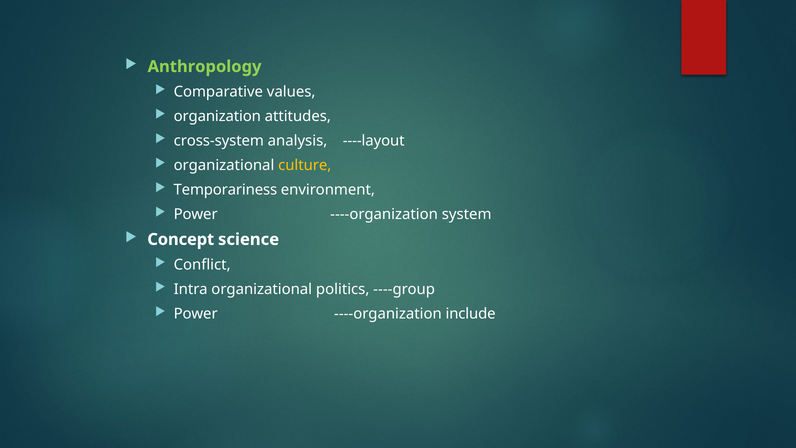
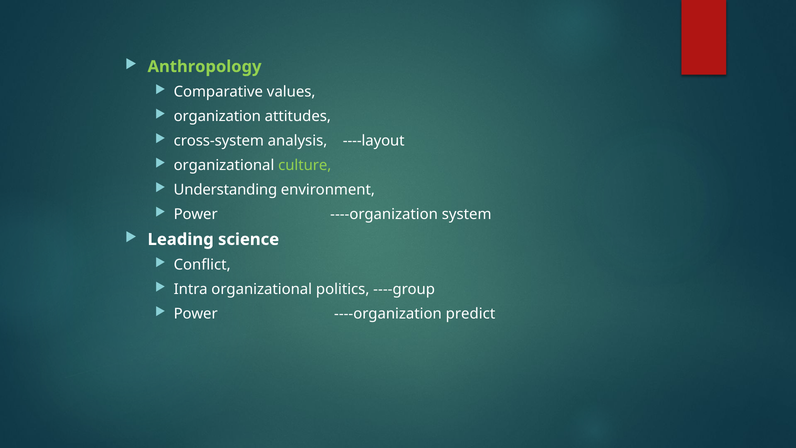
culture colour: yellow -> light green (305, 165)
Temporariness: Temporariness -> Understanding (225, 190)
Concept: Concept -> Leading (181, 239)
include: include -> predict (470, 313)
